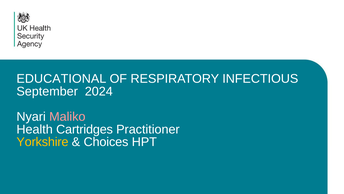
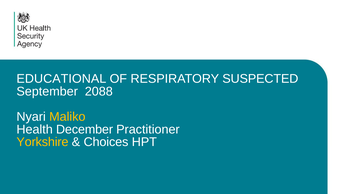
INFECTIOUS: INFECTIOUS -> SUSPECTED (260, 79)
2024: 2024 -> 2088 (99, 91)
Maliko colour: pink -> yellow (67, 116)
Cartridges: Cartridges -> December (85, 129)
